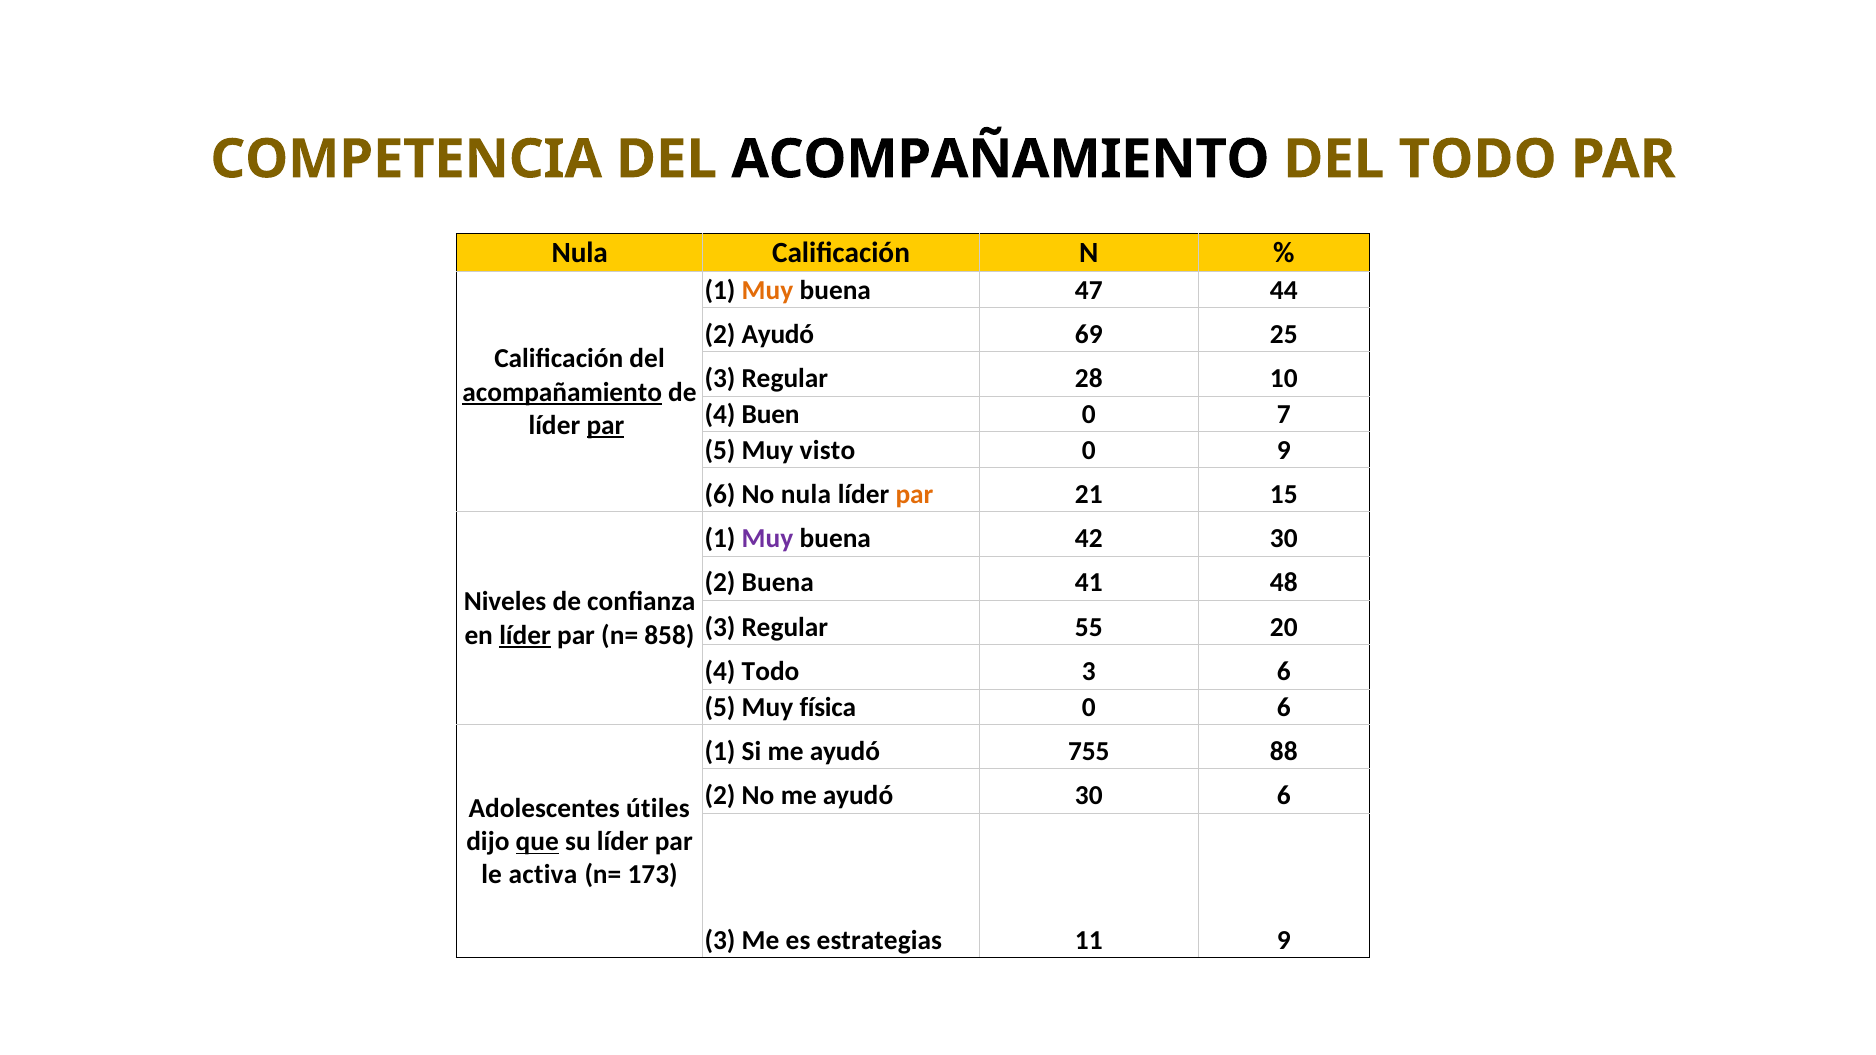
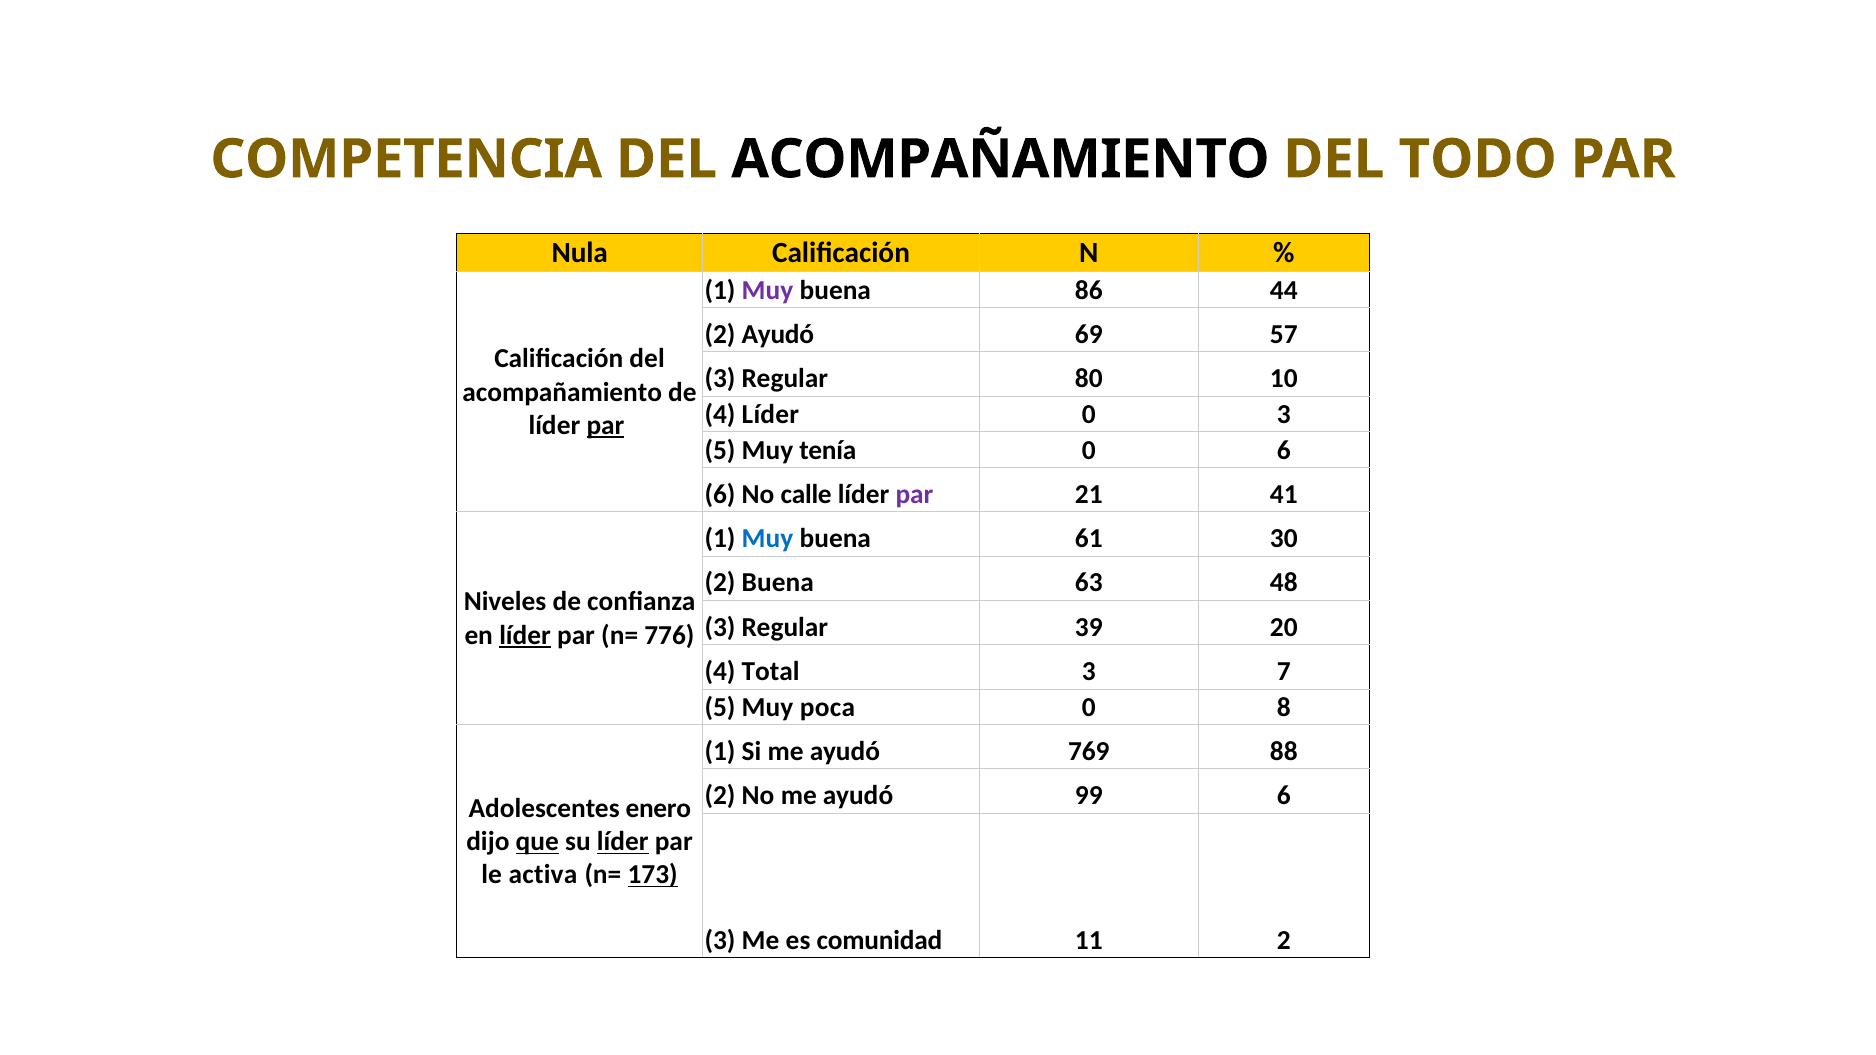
Muy colour: orange -> purple (767, 290)
47: 47 -> 86 (1089, 290)
25: 25 -> 57 (1284, 334)
28: 28 -> 80 (1089, 379)
acompañamiento underline: present -> none (562, 392)
4 Buen: Buen -> Líder (770, 414)
0 7: 7 -> 3 (1284, 414)
visto: visto -> tenía (828, 450)
0 9: 9 -> 6 (1284, 450)
No nula: nula -> calle (806, 494)
par colour: orange -> purple (914, 494)
15: 15 -> 41 (1284, 494)
Muy colour: purple -> blue (767, 539)
42: 42 -> 61 (1089, 539)
41: 41 -> 63 (1089, 583)
55: 55 -> 39 (1089, 627)
858: 858 -> 776 (669, 635)
4 Todo: Todo -> Total (771, 672)
3 6: 6 -> 7 (1284, 672)
física: física -> poca (828, 707)
0 6: 6 -> 8 (1284, 707)
755: 755 -> 769 (1089, 752)
ayudó 30: 30 -> 99 (1089, 796)
útiles: útiles -> enero (658, 809)
líder underline: none -> present (623, 842)
173 underline: none -> present (653, 875)
estrategias: estrategias -> comunidad (880, 941)
11 9: 9 -> 2 (1284, 941)
